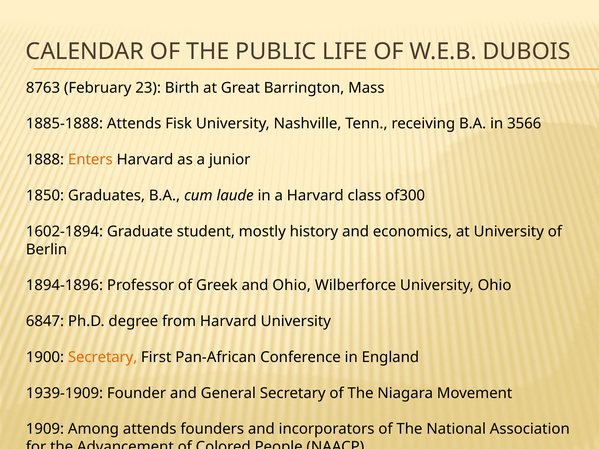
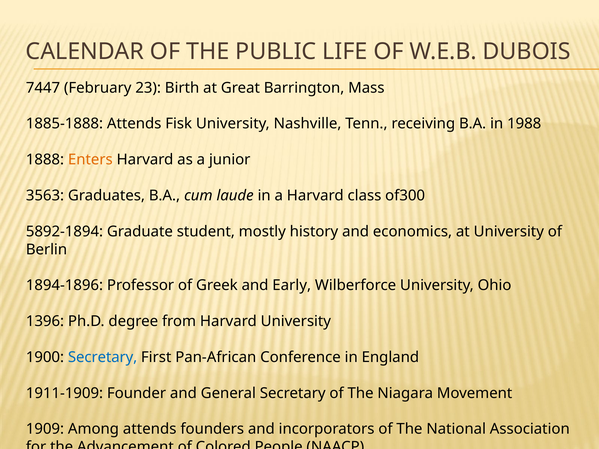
8763: 8763 -> 7447 (43, 88)
3566: 3566 -> 1988 (524, 124)
1850: 1850 -> 3563 (45, 196)
1602-1894: 1602-1894 -> 5892-1894 (64, 232)
and Ohio: Ohio -> Early (292, 286)
6847: 6847 -> 1396 (45, 321)
Secretary colour: orange -> blue (103, 357)
1939-1909: 1939-1909 -> 1911-1909 (64, 393)
